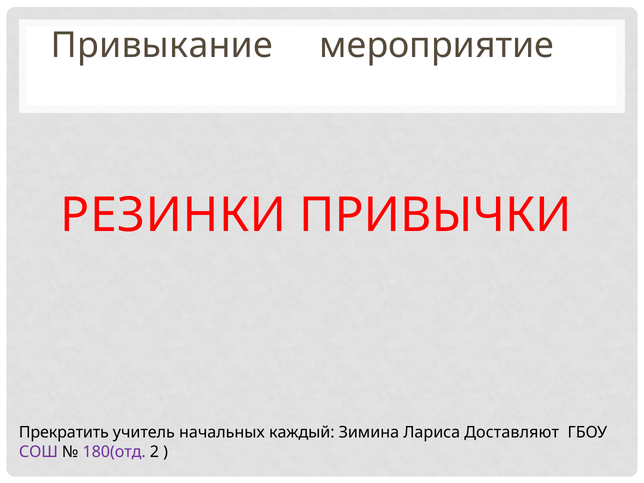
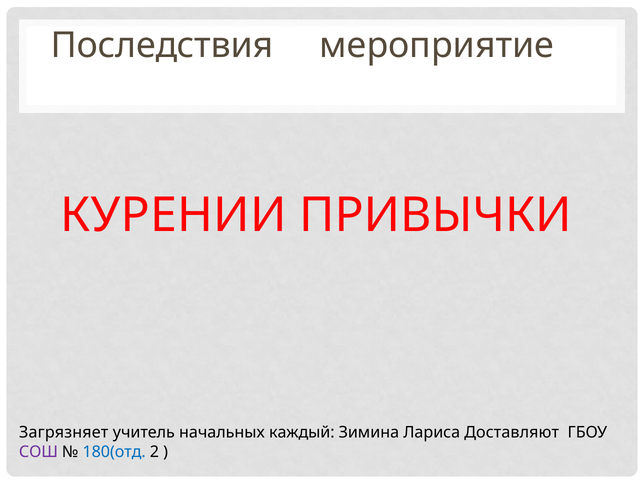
Привыкание: Привыкание -> Последствия (162, 46)
РЕЗИНКИ: РЕЗИНКИ -> КУРЕНИИ (173, 216)
Прекратить: Прекратить -> Загрязняет (64, 432)
180(отд colour: purple -> blue (114, 452)
